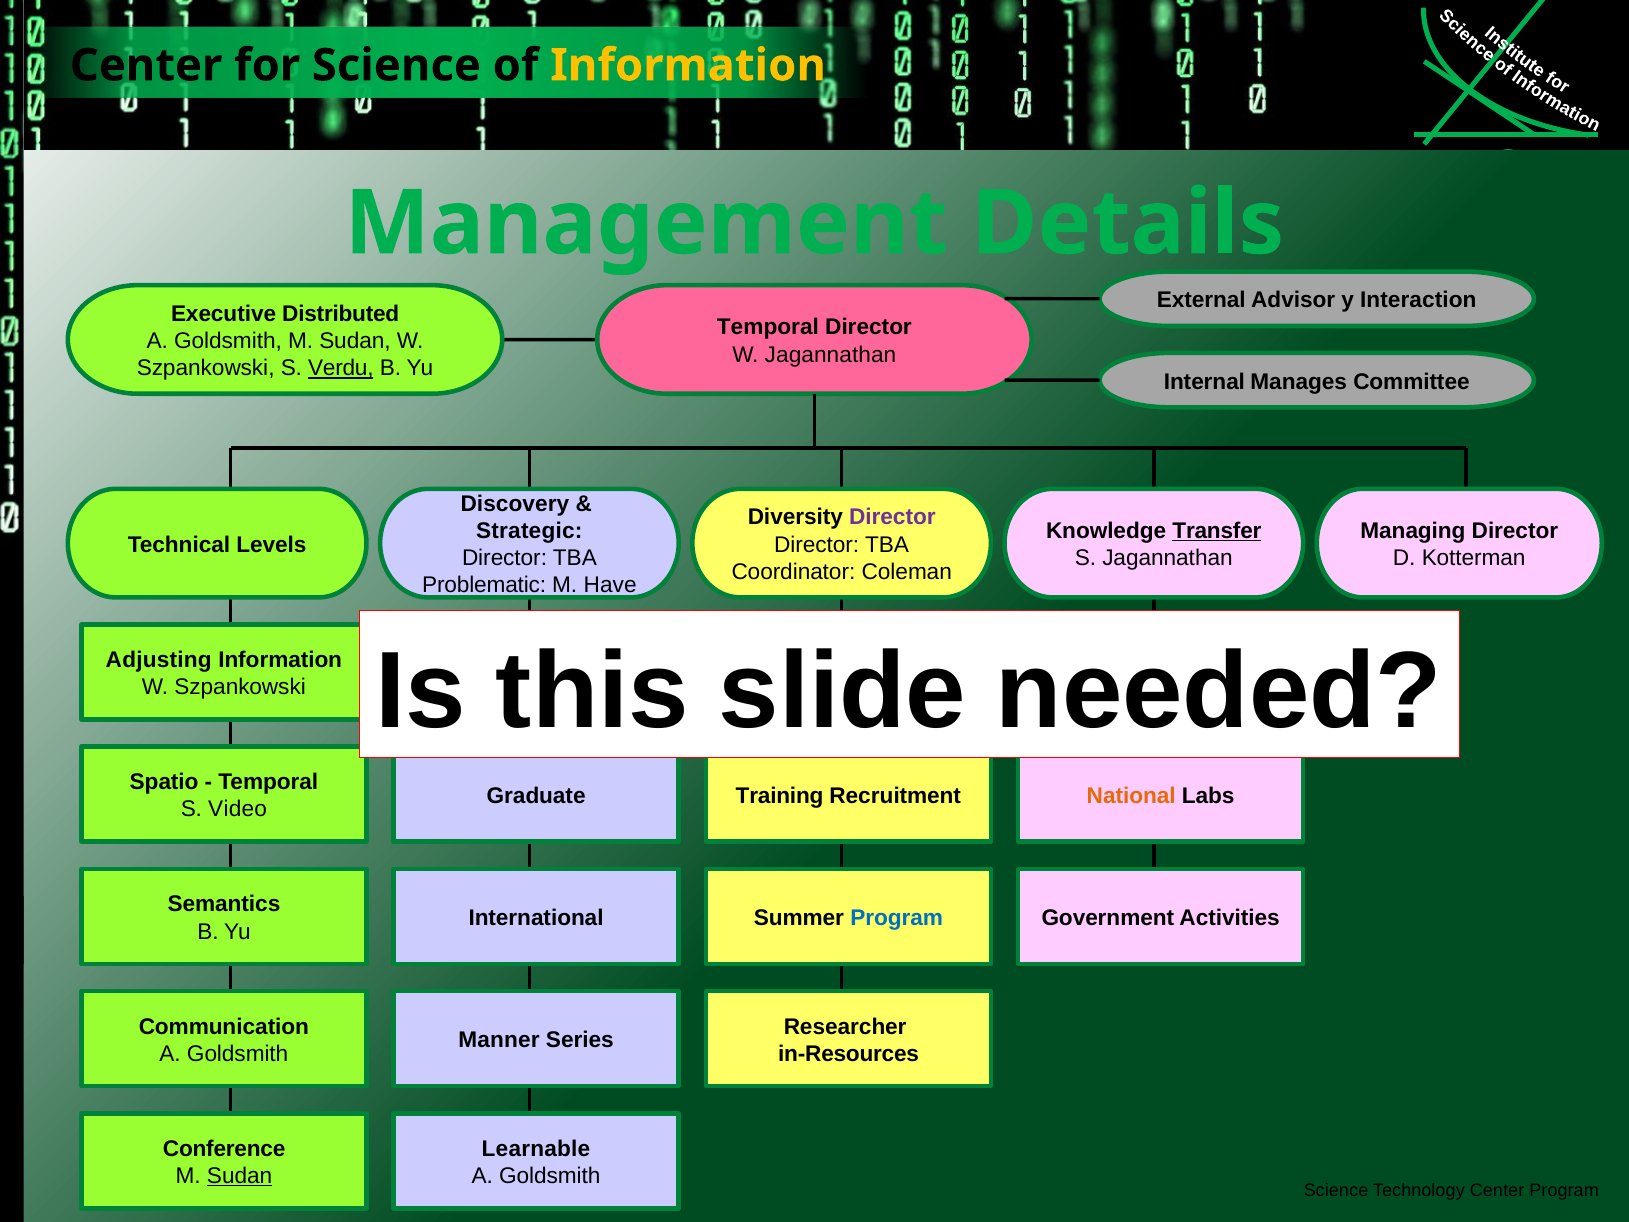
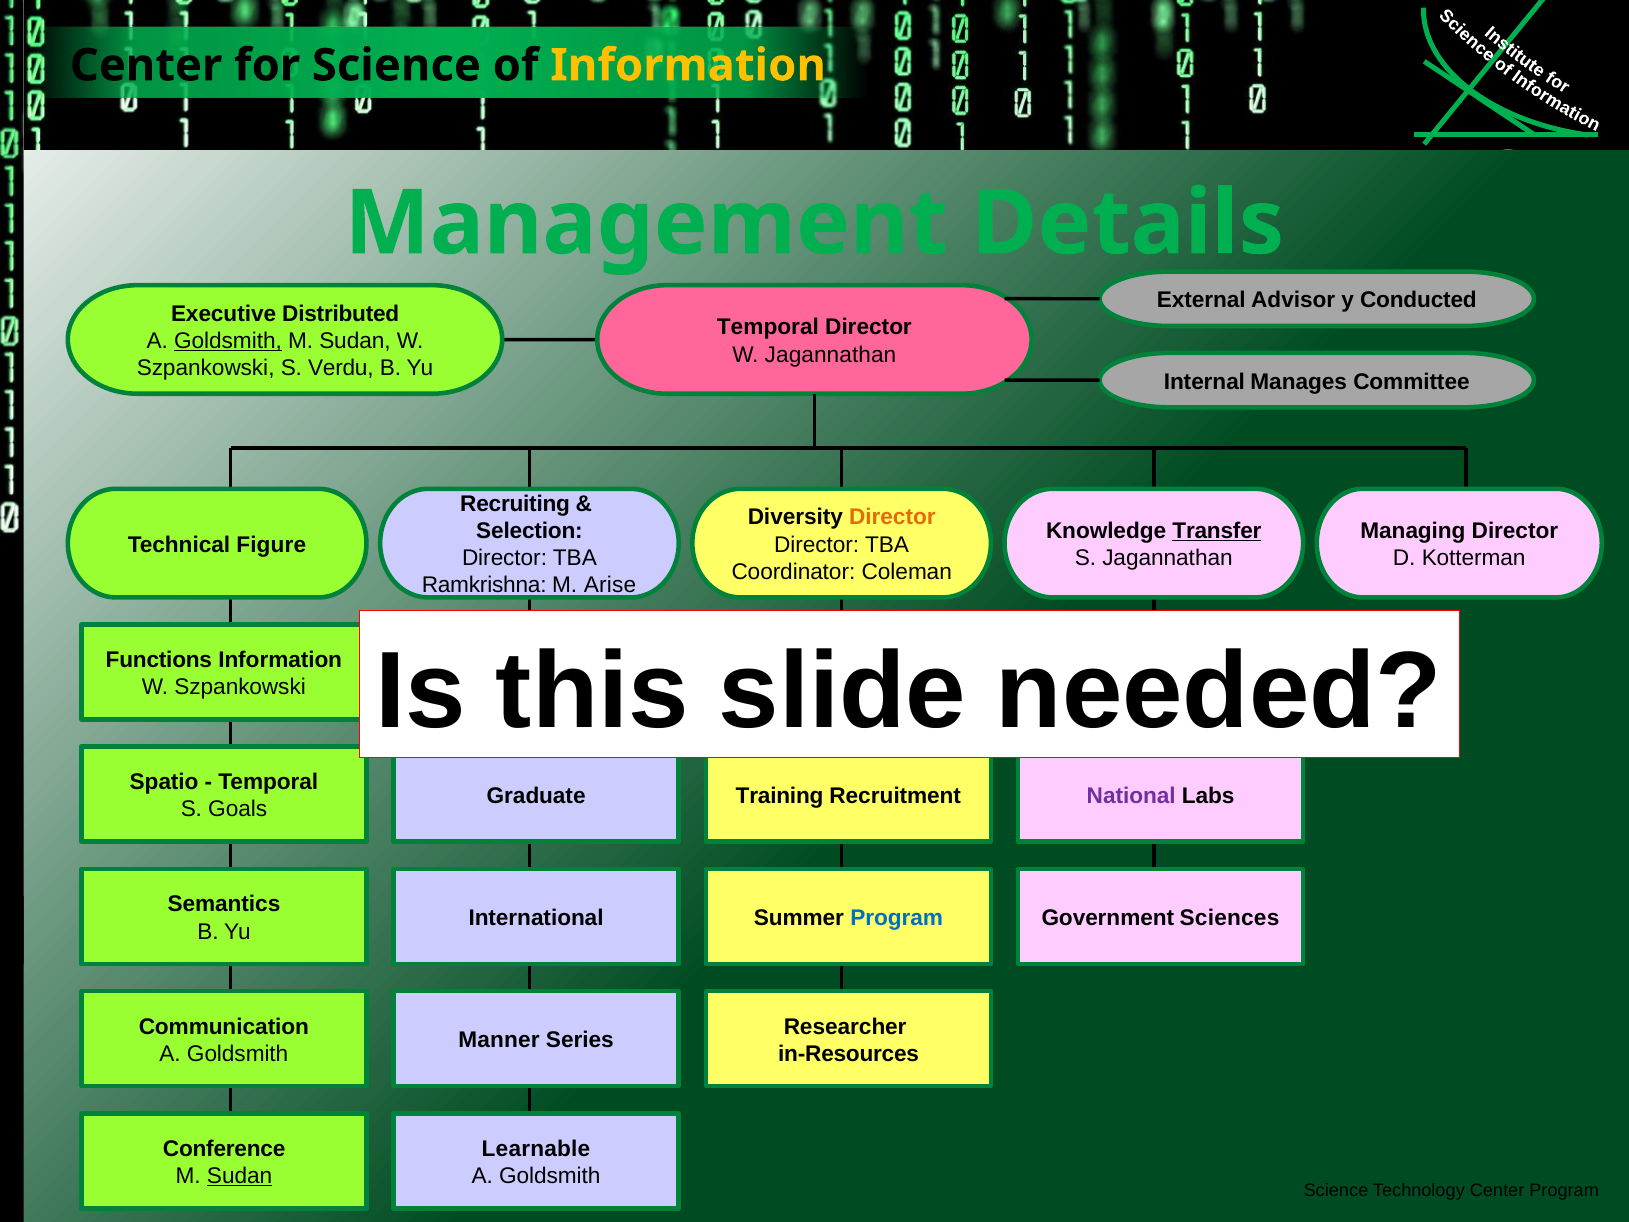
Interaction: Interaction -> Conducted (1418, 300)
Goldsmith underline: none -> present (228, 341)
Verdu underline: present -> none (341, 368)
Discovery: Discovery -> Recruiting (515, 504)
Director colour: purple -> orange (892, 517)
Strategic: Strategic -> Selection (529, 531)
Levels: Levels -> Figure (271, 545)
Problematic: Problematic -> Ramkrishna (484, 585)
Have: Have -> Arise (610, 585)
Adjusting: Adjusting -> Functions (159, 660)
National colour: orange -> purple (1131, 796)
Video: Video -> Goals (238, 809)
Activities: Activities -> Sciences (1230, 918)
